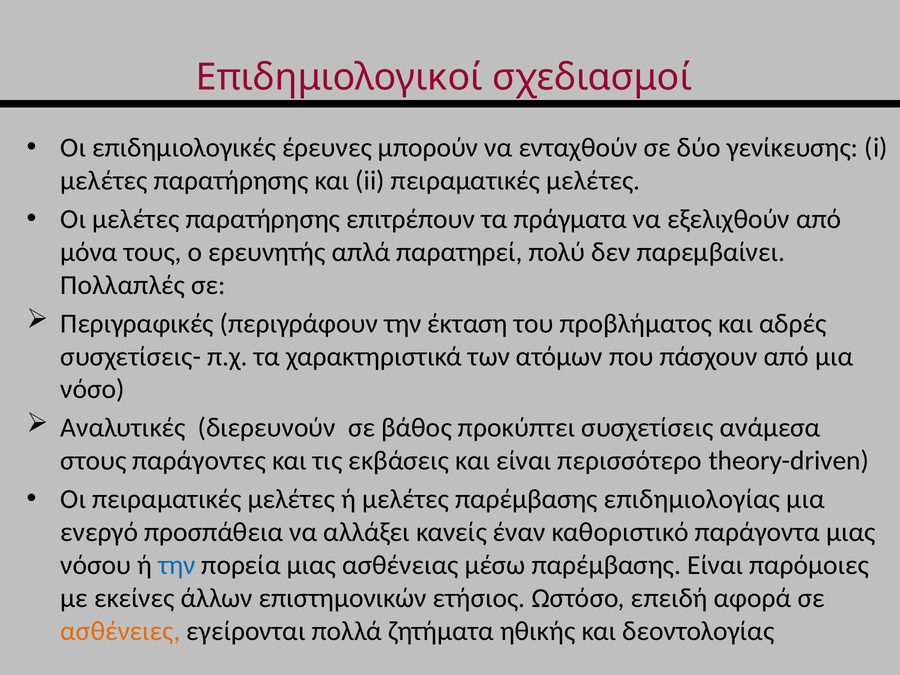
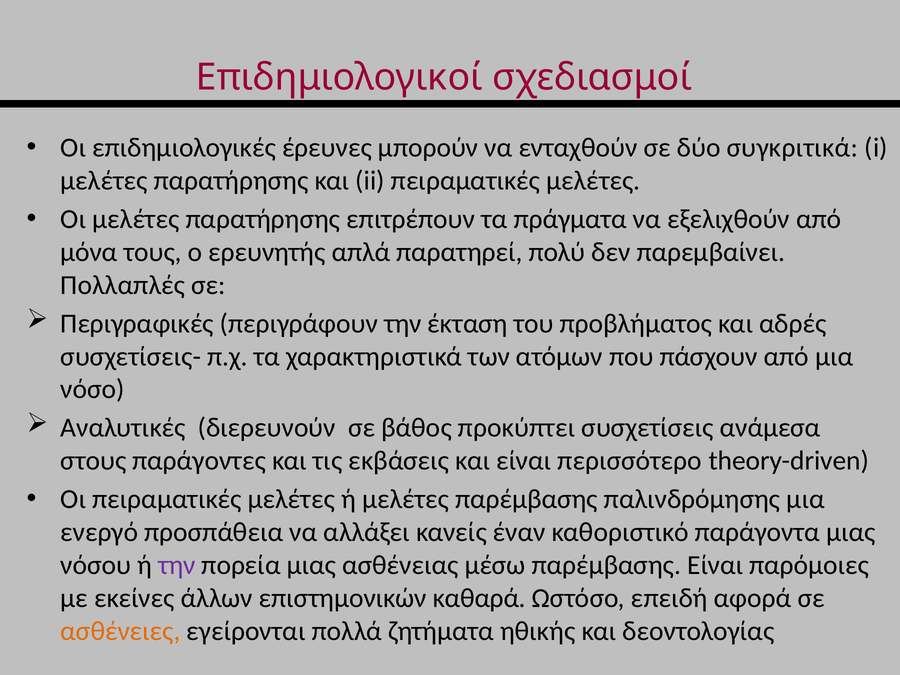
γενίκευσης: γενίκευσης -> συγκριτικά (792, 148)
επιδημιολογίας: επιδημιολογίας -> παλινδρόμησης (692, 499)
την colour: blue -> purple (177, 565)
ετήσιος: ετήσιος -> καθαρά (479, 598)
